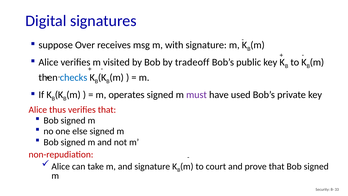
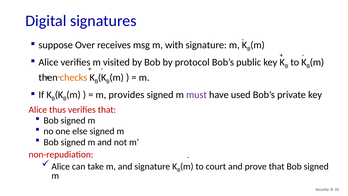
tradeoff: tradeoff -> protocol (192, 62)
checks colour: blue -> orange (74, 77)
operates: operates -> provides (126, 95)
